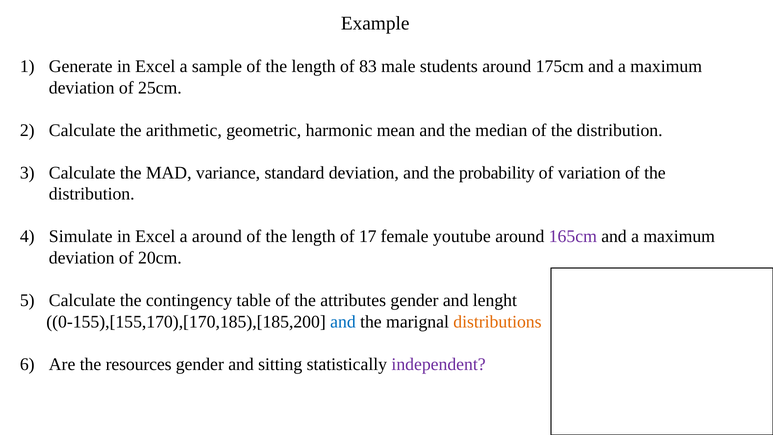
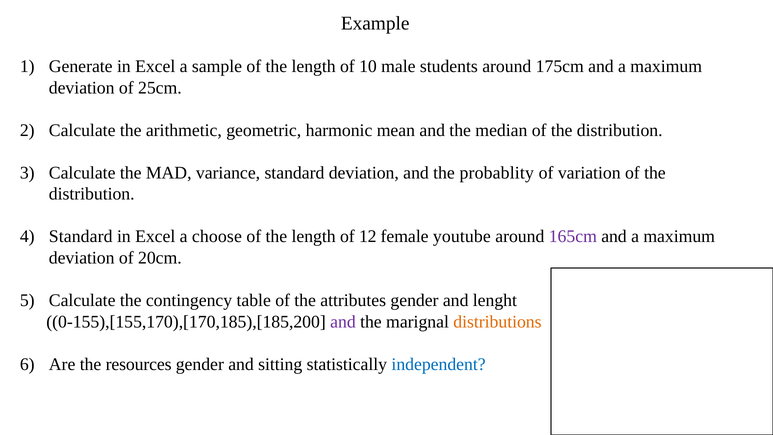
83: 83 -> 10 (368, 67)
probability: probability -> probablity (497, 173)
Simulate: Simulate -> Standard (81, 237)
a around: around -> choose (217, 237)
17: 17 -> 12 (368, 237)
and colour: blue -> purple (343, 322)
independent colour: purple -> blue (439, 364)
